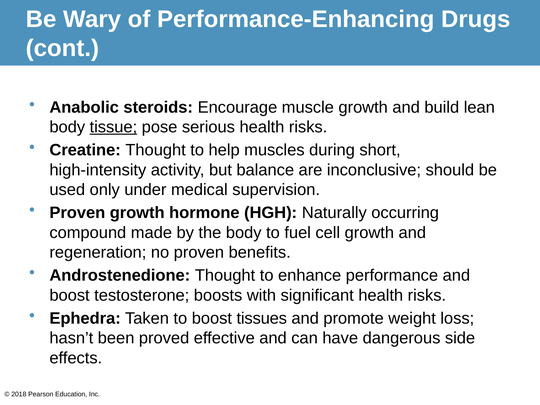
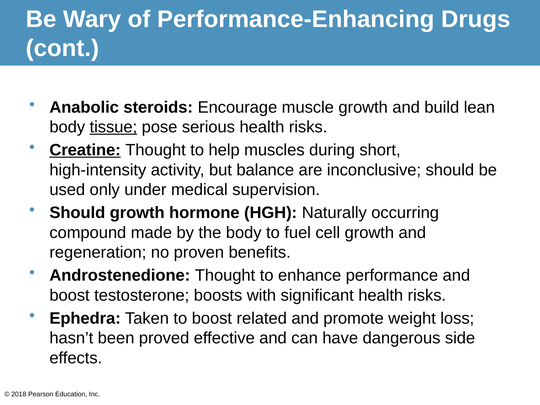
Creatine underline: none -> present (85, 150)
Proven: Proven -> Should (77, 213)
tissues: tissues -> related (262, 318)
